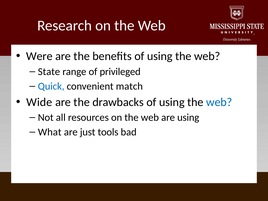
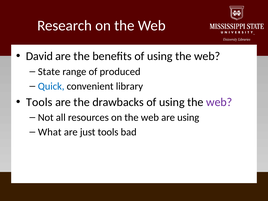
Were: Were -> David (39, 56)
privileged: privileged -> produced (120, 72)
match: match -> library (129, 86)
Wide: Wide -> Tools (39, 102)
web colour: blue -> purple (219, 102)
